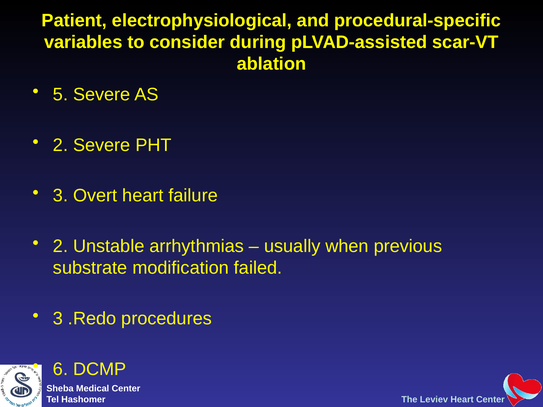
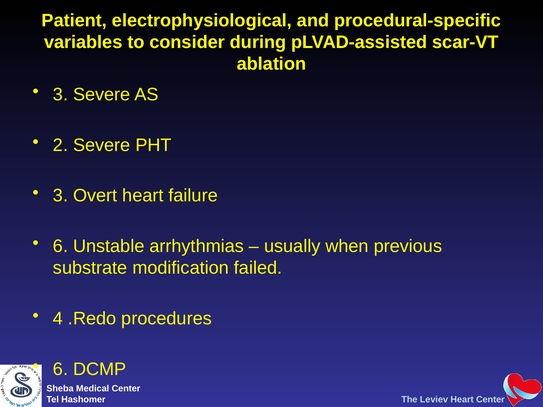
5: 5 -> 3 (60, 94)
2: 2 -> 6 (60, 246)
3: 3 -> 4 (58, 319)
